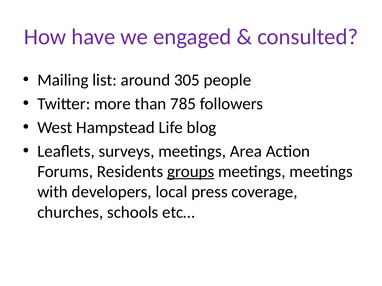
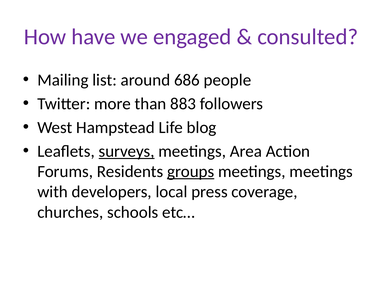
305: 305 -> 686 (187, 80)
785: 785 -> 883 (183, 104)
surveys underline: none -> present (127, 151)
